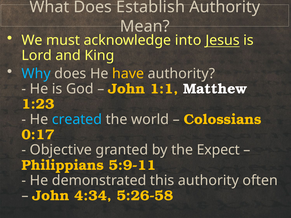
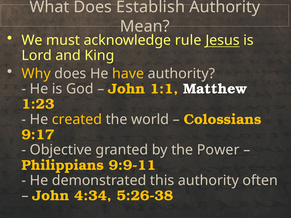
into: into -> rule (188, 40)
Why colour: light blue -> yellow (36, 74)
created colour: light blue -> yellow (77, 119)
0:17: 0:17 -> 9:17 (38, 135)
Expect: Expect -> Power (218, 150)
5:9-11: 5:9-11 -> 9:9-11 (132, 165)
5:26-58: 5:26-58 -> 5:26-38 (145, 196)
